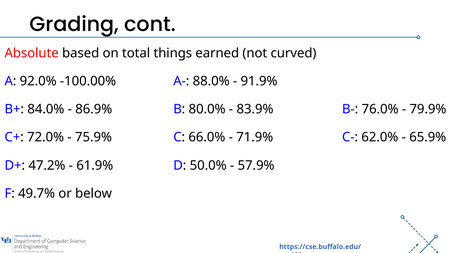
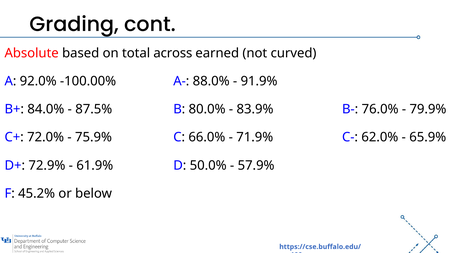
things: things -> across (173, 53)
86.9%: 86.9% -> 87.5% (94, 109)
47.2%: 47.2% -> 72.9% (47, 165)
49.7%: 49.7% -> 45.2% (37, 194)
